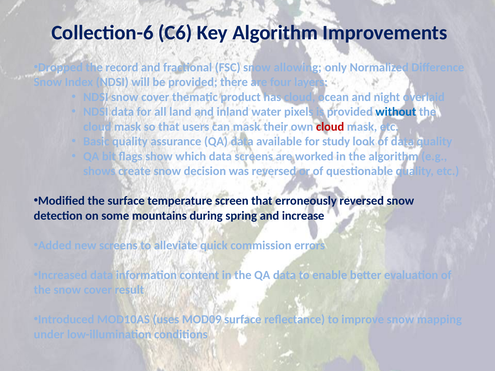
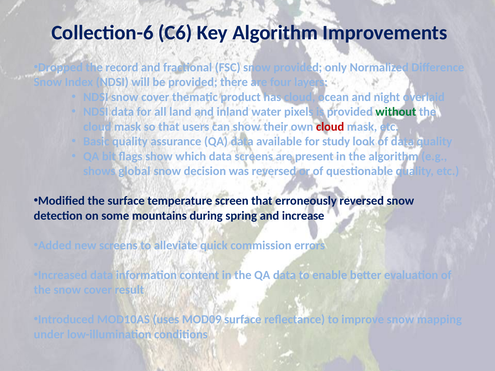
snow allowing: allowing -> provided (298, 67)
without colour: blue -> green (396, 112)
can mask: mask -> show (247, 127)
worked: worked -> present (314, 156)
create: create -> global (134, 171)
